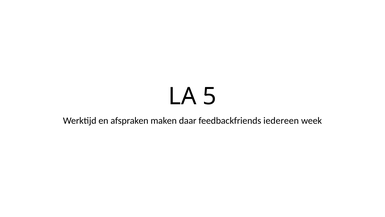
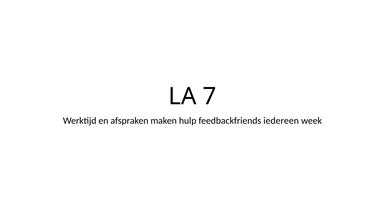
5: 5 -> 7 (210, 96)
daar: daar -> hulp (188, 120)
